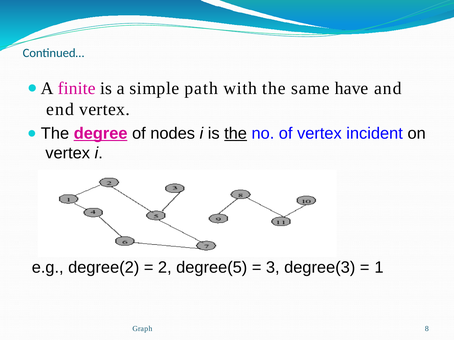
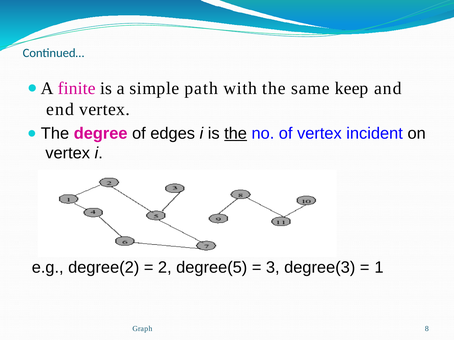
have: have -> keep (352, 88)
degree underline: present -> none (101, 134)
nodes: nodes -> edges (173, 134)
